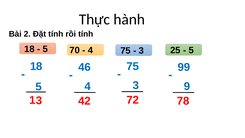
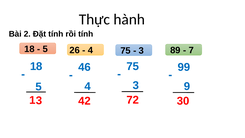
70: 70 -> 26 (75, 50)
25: 25 -> 89 (175, 50)
5: 5 -> 7 (191, 50)
78: 78 -> 30 (183, 101)
